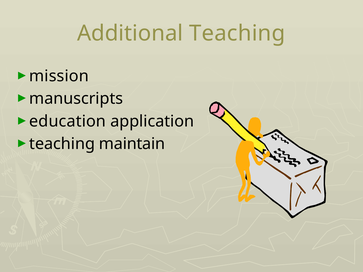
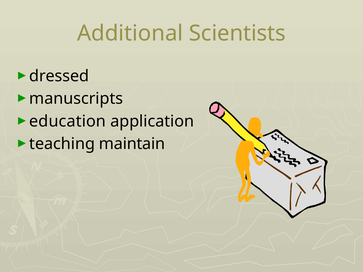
Additional Teaching: Teaching -> Scientists (237, 33)
mission: mission -> dressed (59, 76)
